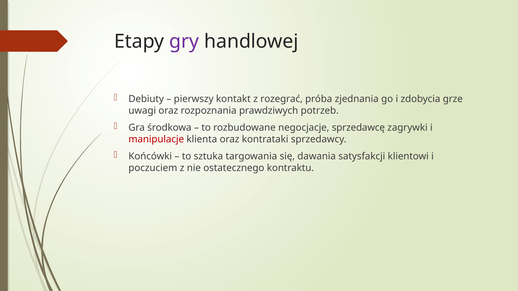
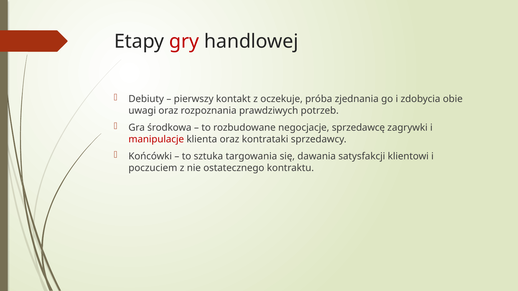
gry colour: purple -> red (184, 41)
rozegrać: rozegrać -> oczekuje (282, 99)
grze: grze -> obie (453, 99)
